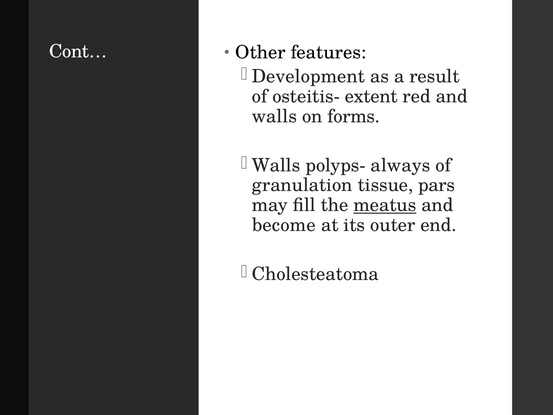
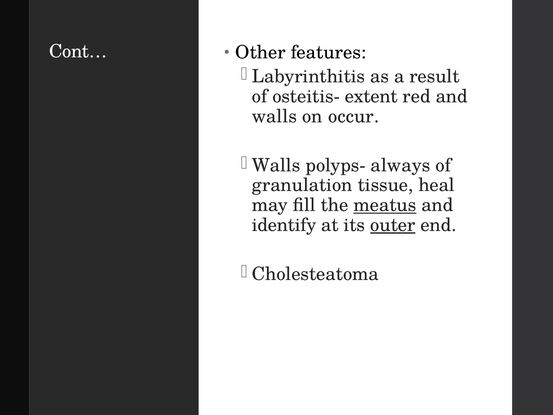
Development: Development -> Labyrinthitis (309, 76)
forms: forms -> occur (354, 116)
pars: pars -> heal (437, 185)
become: become -> identify (284, 225)
outer underline: none -> present (393, 225)
